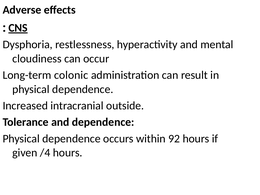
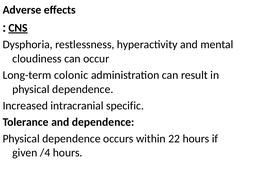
outside: outside -> specific (125, 106)
92: 92 -> 22 (174, 139)
